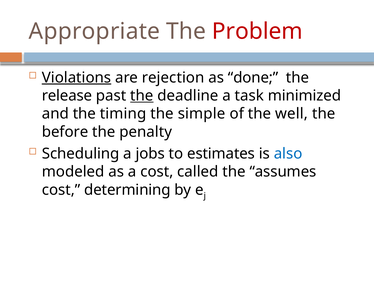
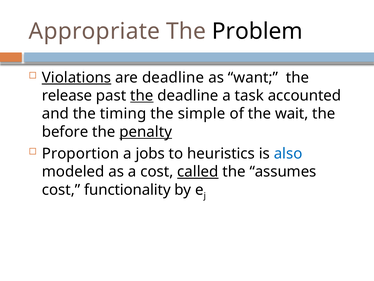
Problem colour: red -> black (257, 31)
are rejection: rejection -> deadline (173, 77)
done: done -> want (253, 77)
minimized: minimized -> accounted (304, 95)
well: well -> wait (292, 114)
penalty underline: none -> present (146, 132)
Scheduling: Scheduling -> Proportion (81, 153)
estimates: estimates -> heuristics (221, 153)
called underline: none -> present (198, 171)
determining: determining -> functionality (127, 190)
